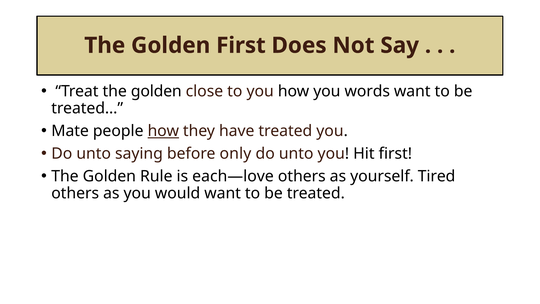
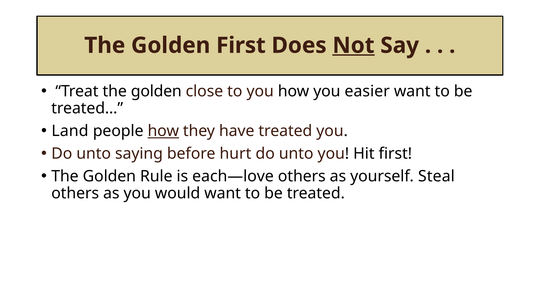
Not underline: none -> present (353, 45)
words: words -> easier (367, 91)
Mate: Mate -> Land (70, 131)
only: only -> hurt (235, 154)
Tired: Tired -> Steal (436, 176)
